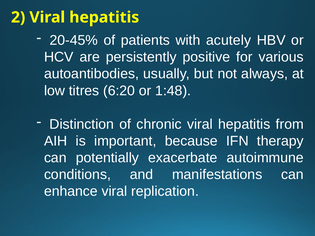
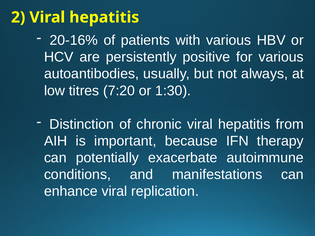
20-45%: 20-45% -> 20-16% (74, 40)
with acutely: acutely -> various (229, 40)
6:20: 6:20 -> 7:20 (119, 91)
1:48: 1:48 -> 1:30 (173, 91)
